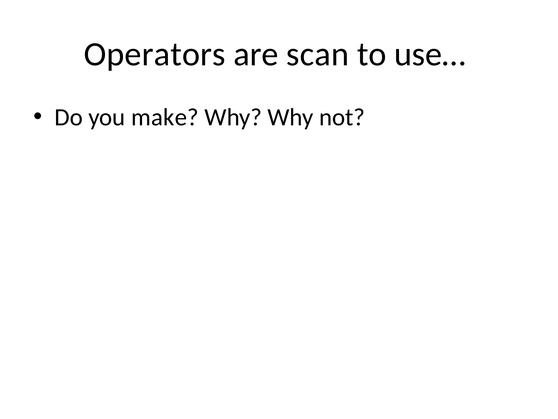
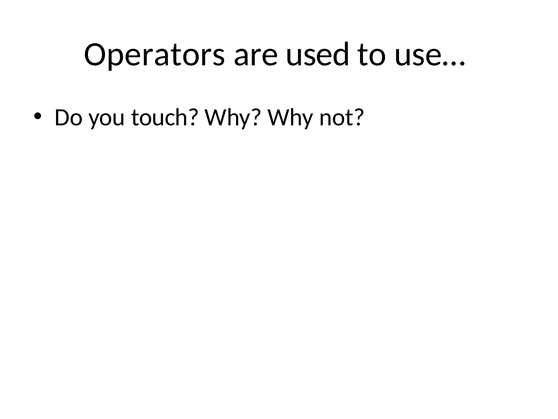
scan: scan -> used (318, 54)
make: make -> touch (165, 117)
